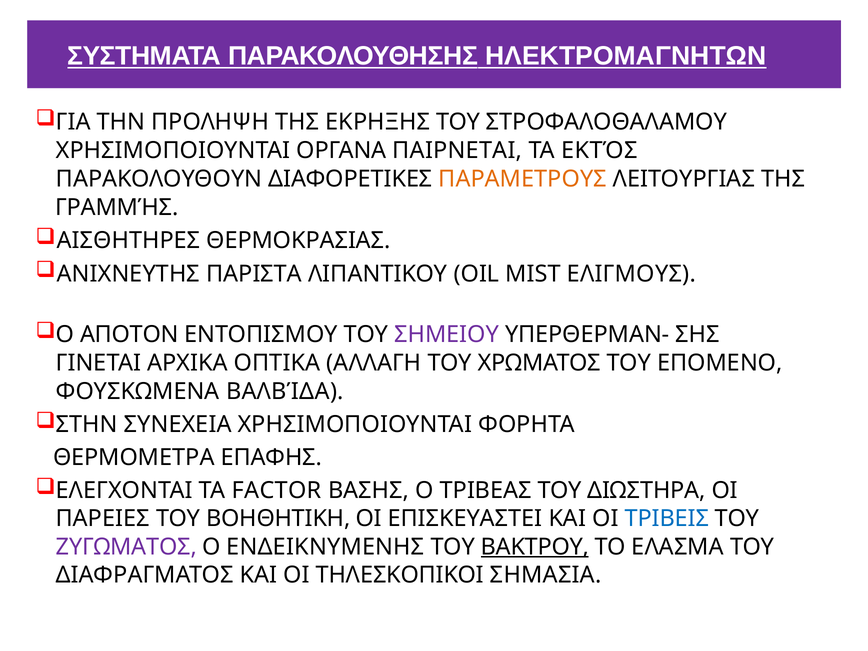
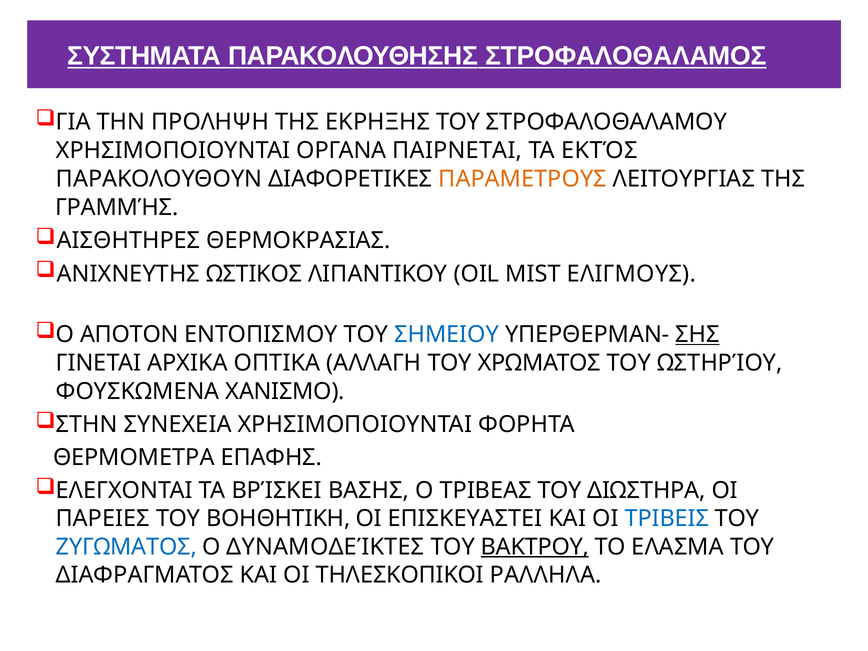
ΗΛΕΚΤΡΟΜΑΓΝΗΤΩΝ: ΗΛΕΚΤΡΟΜΑΓΝΗΤΩΝ -> ΣΤΡΟΦΑΛΟΘΑΛΑΜΟΣ (626, 56)
ΠΑΡΙΣΤΑ: ΠΑΡΙΣΤΑ -> ΩΣΤΙΚΟΣ (254, 274)
ΣΗΜΕΙΟΥ colour: purple -> blue (447, 334)
ΣΗΣ underline: none -> present (698, 334)
ΕΠΟΜΕΝΟ: ΕΠΟΜΕΝΟ -> ΩΣΤΗΡΊΟΥ (720, 363)
ΒΑΛΒΊΔΑ: ΒΑΛΒΊΔΑ -> ΧΑΝΙΣΜΟ (285, 391)
FACTOR: FACTOR -> ΒΡΊΣΚΕΙ (277, 490)
ΖΥΓΩΜΑΤΟΣ colour: purple -> blue (126, 547)
ΕΝΔΕΙΚΝΥΜΕΝΗΣ: ΕΝΔΕΙΚΝΥΜΕΝΗΣ -> ΔΥΝΑΜΟΔΕΊΚΤΕΣ (325, 547)
ΣΗΜΑΣΙΑ: ΣΗΜΑΣΙΑ -> ΡΑΛΛΗΛΑ (546, 575)
